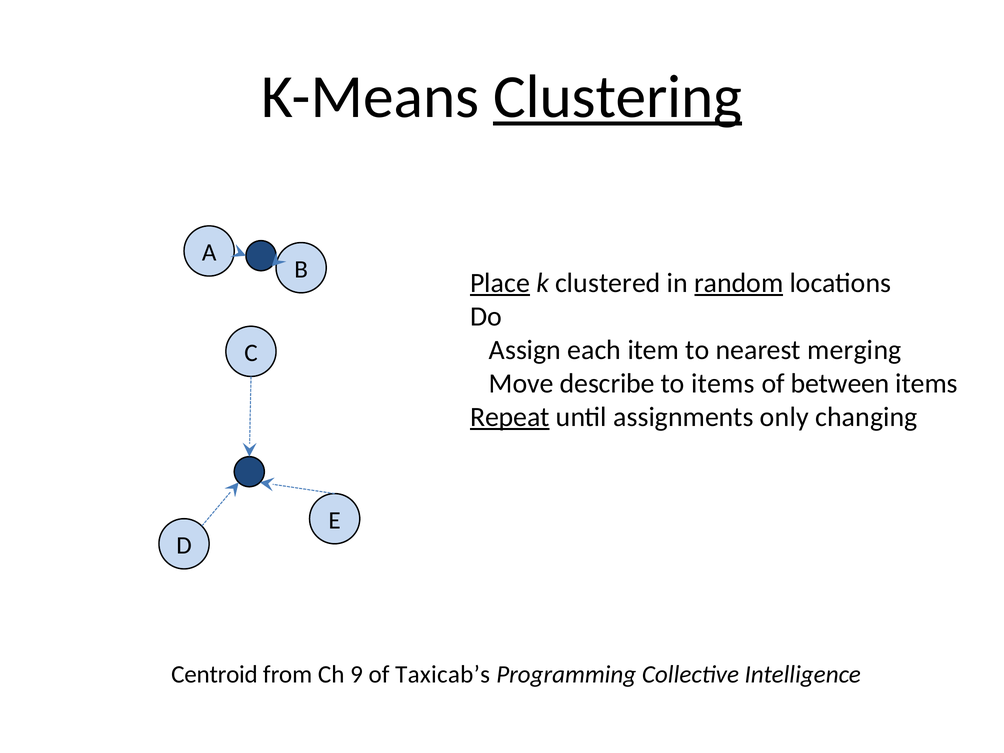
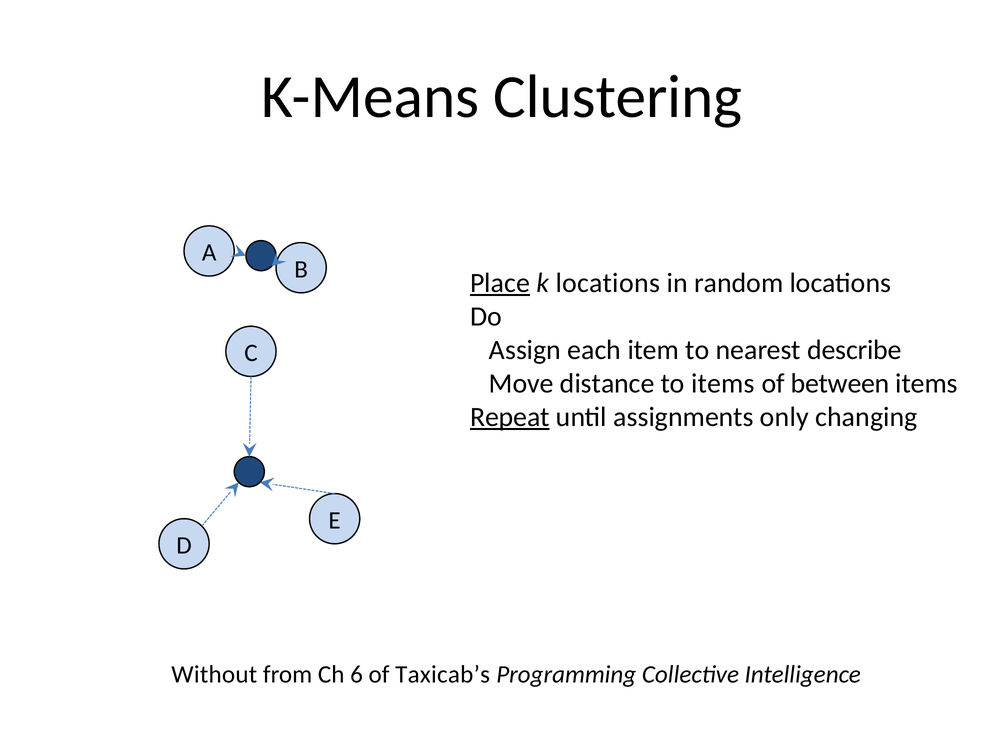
Clustering underline: present -> none (618, 97)
k clustered: clustered -> locations (608, 283)
random underline: present -> none (739, 283)
merging: merging -> describe (855, 350)
describe: describe -> distance (607, 383)
Centroid: Centroid -> Without (214, 674)
9: 9 -> 6 (357, 674)
